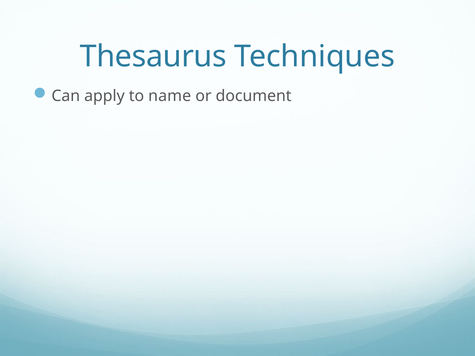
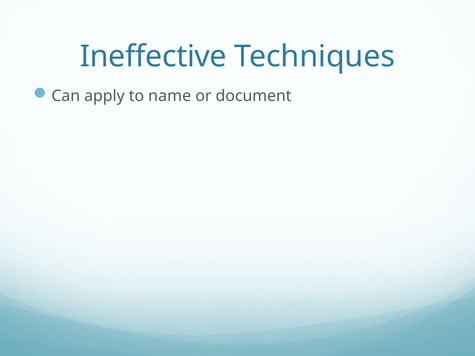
Thesaurus: Thesaurus -> Ineffective (153, 57)
